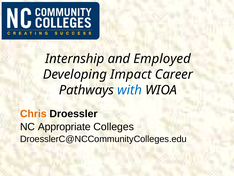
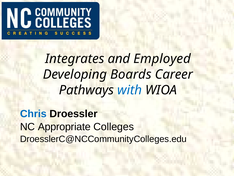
Internship: Internship -> Integrates (75, 59)
Impact: Impact -> Boards (131, 74)
Chris colour: orange -> blue (33, 113)
